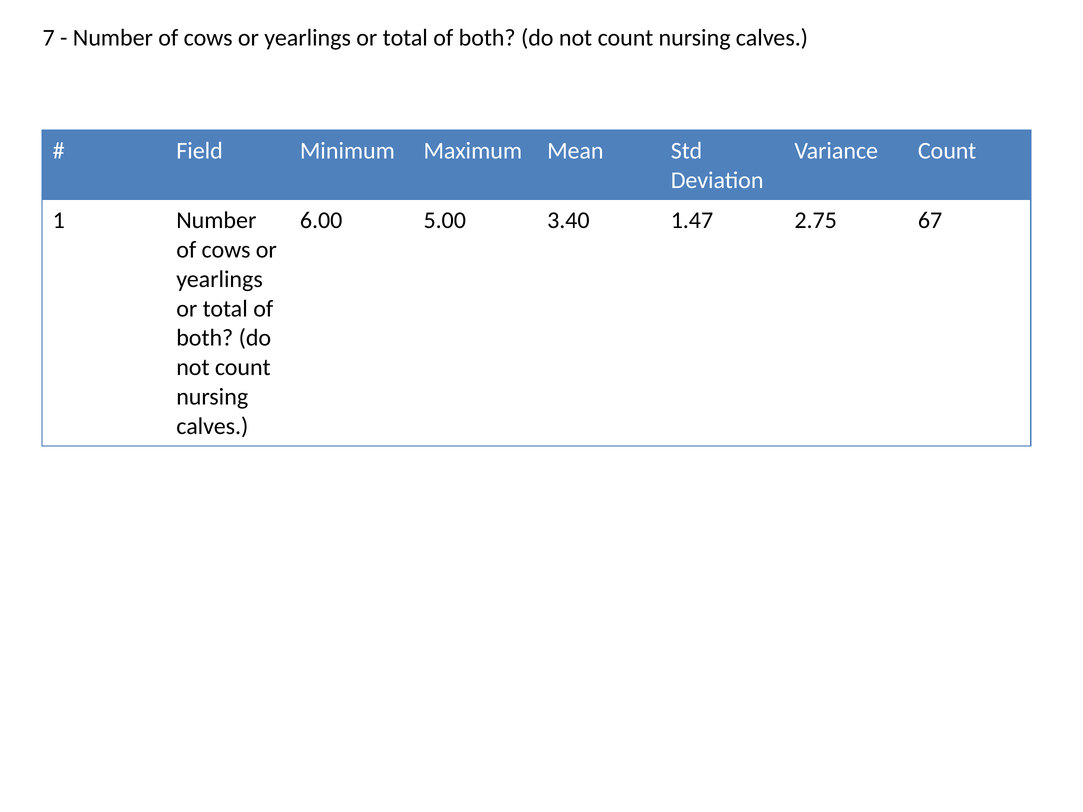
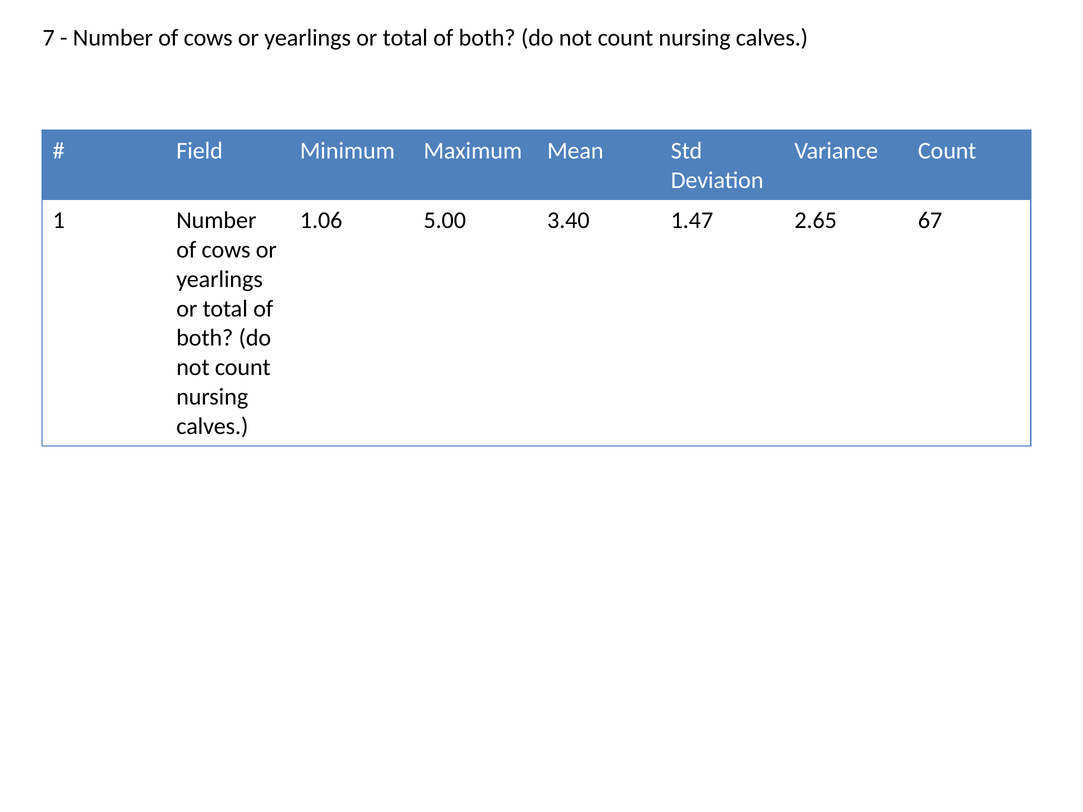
6.00: 6.00 -> 1.06 (321, 220)
2.75: 2.75 -> 2.65 (816, 220)
